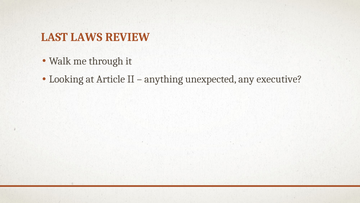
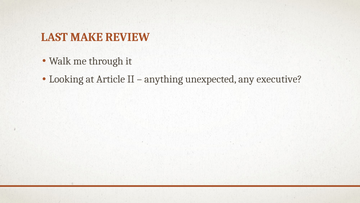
LAWS: LAWS -> MAKE (87, 37)
